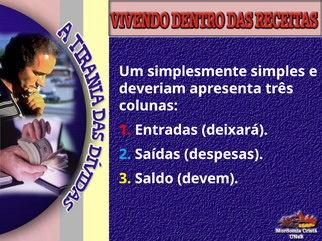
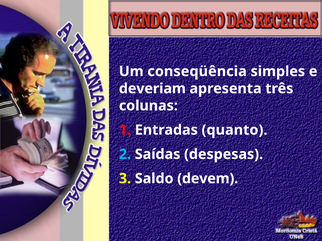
simplesmente: simplesmente -> conseqüência (197, 72)
deixará: deixará -> quanto (235, 130)
